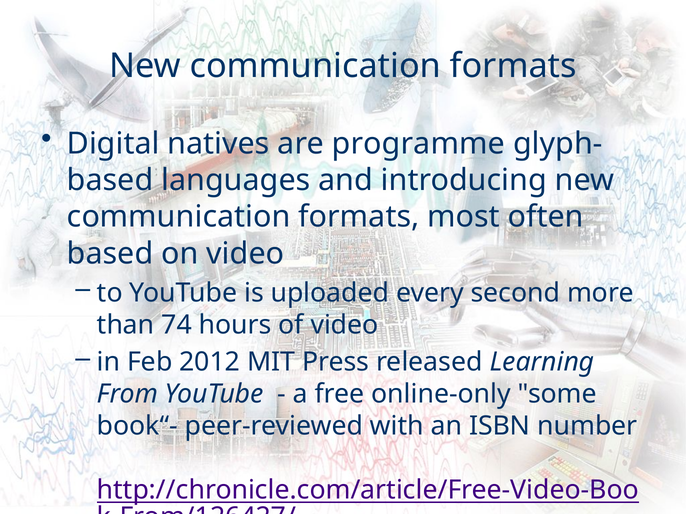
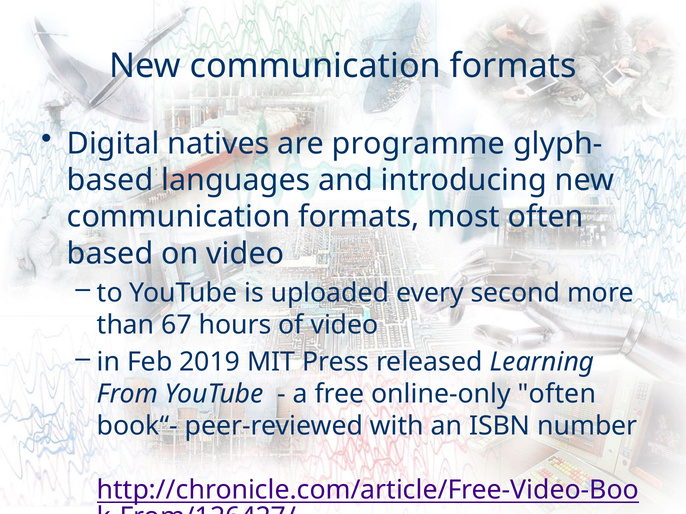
74: 74 -> 67 (177, 325)
2012: 2012 -> 2019 (210, 362)
online-only some: some -> often (557, 395)
